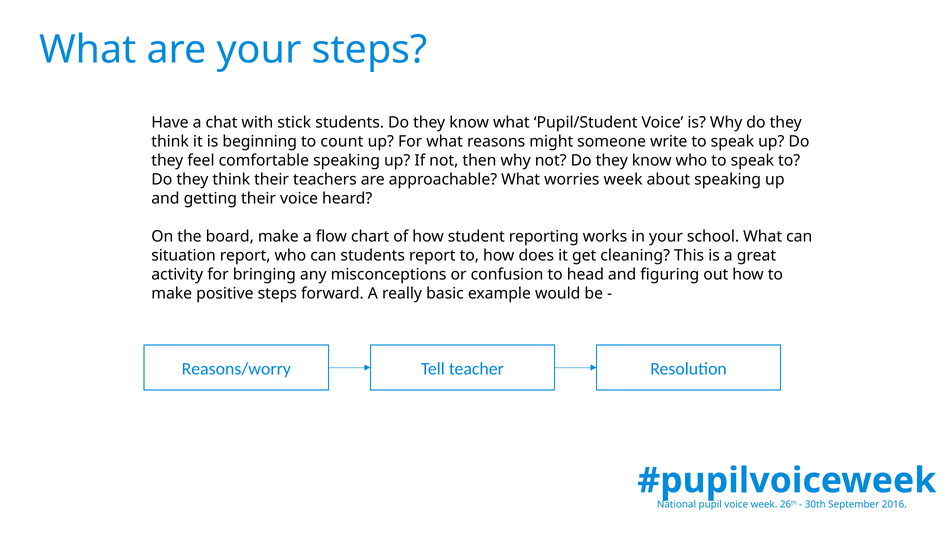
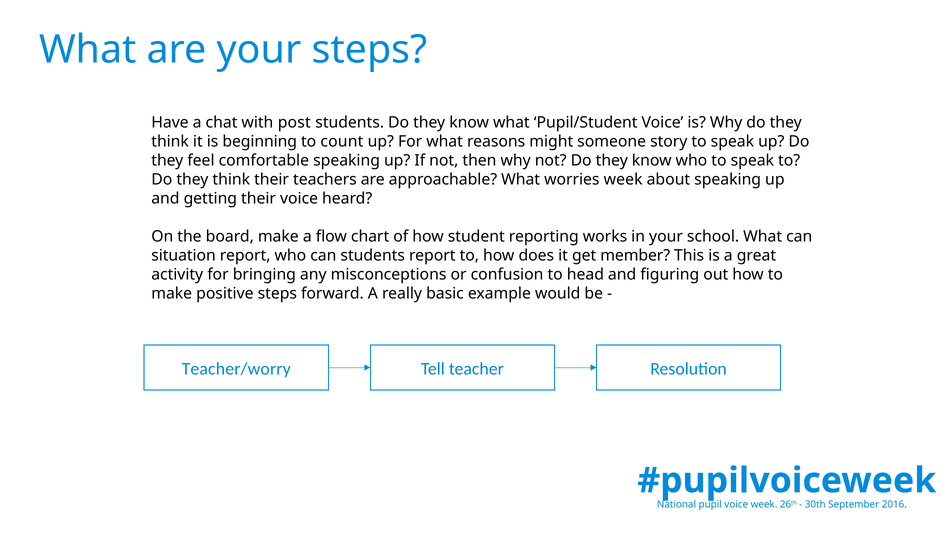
stick: stick -> post (294, 123)
write: write -> story (669, 142)
cleaning: cleaning -> member (635, 256)
Reasons/worry: Reasons/worry -> Teacher/worry (236, 369)
